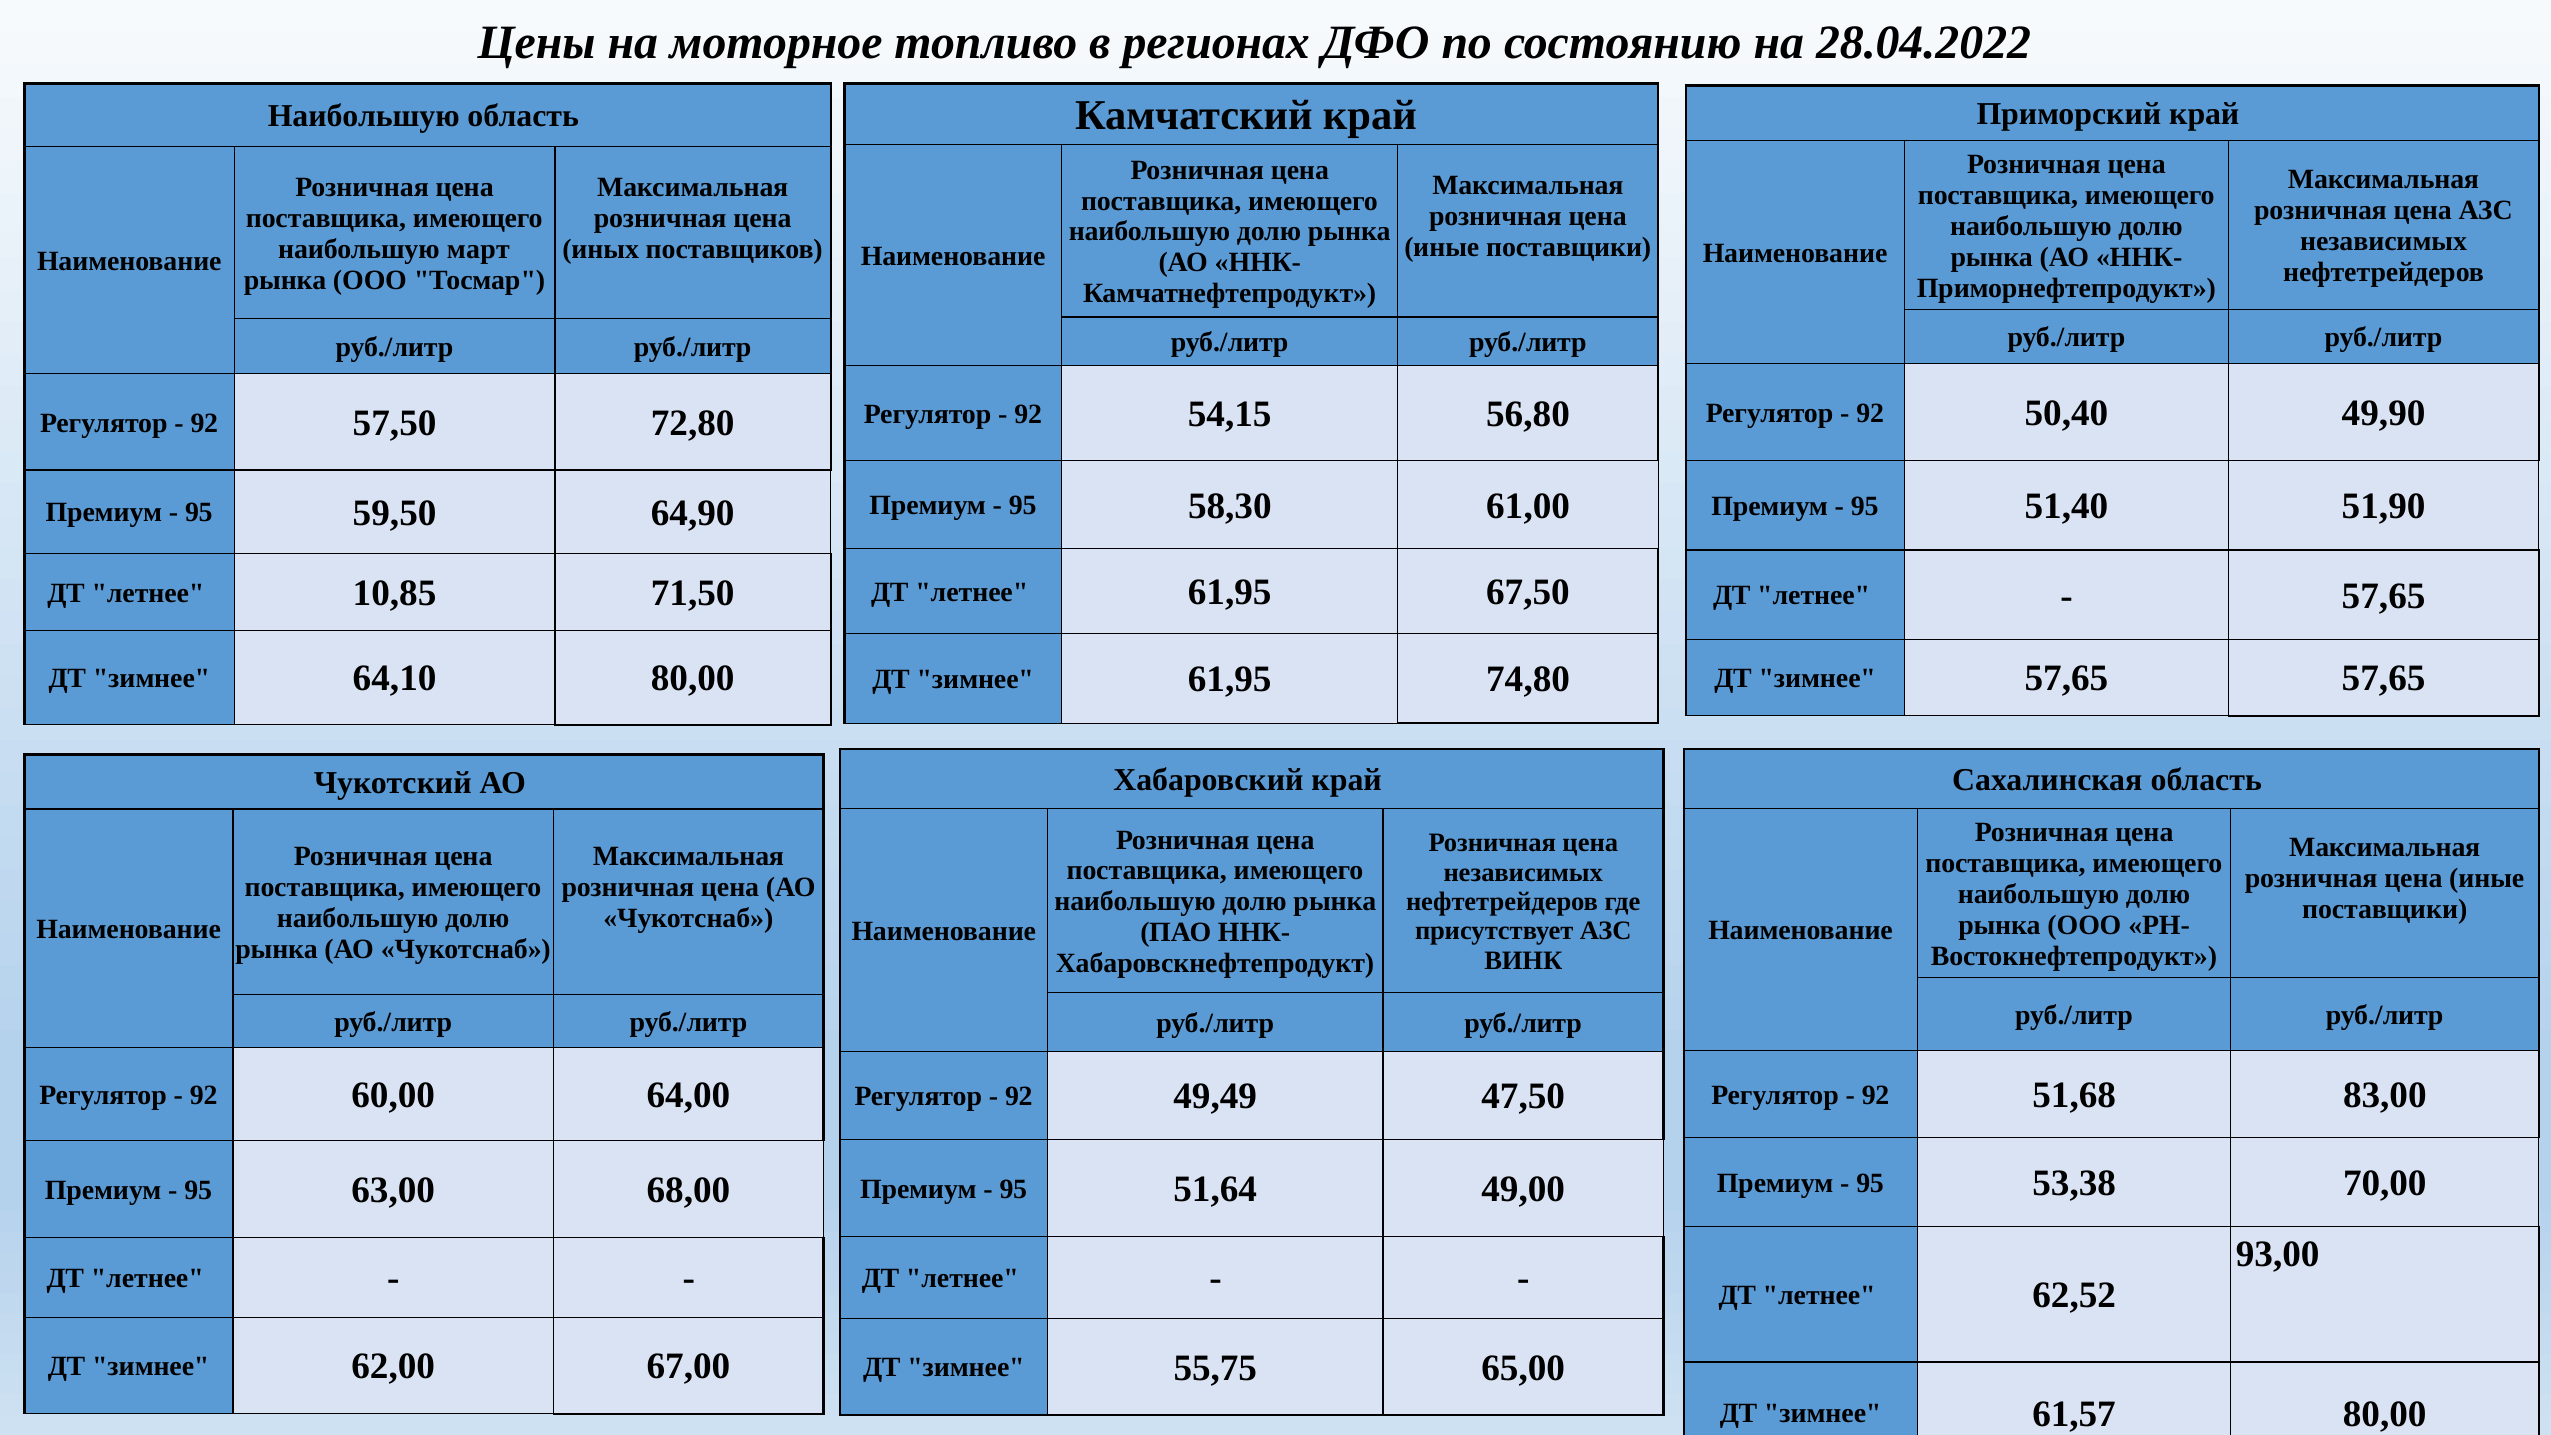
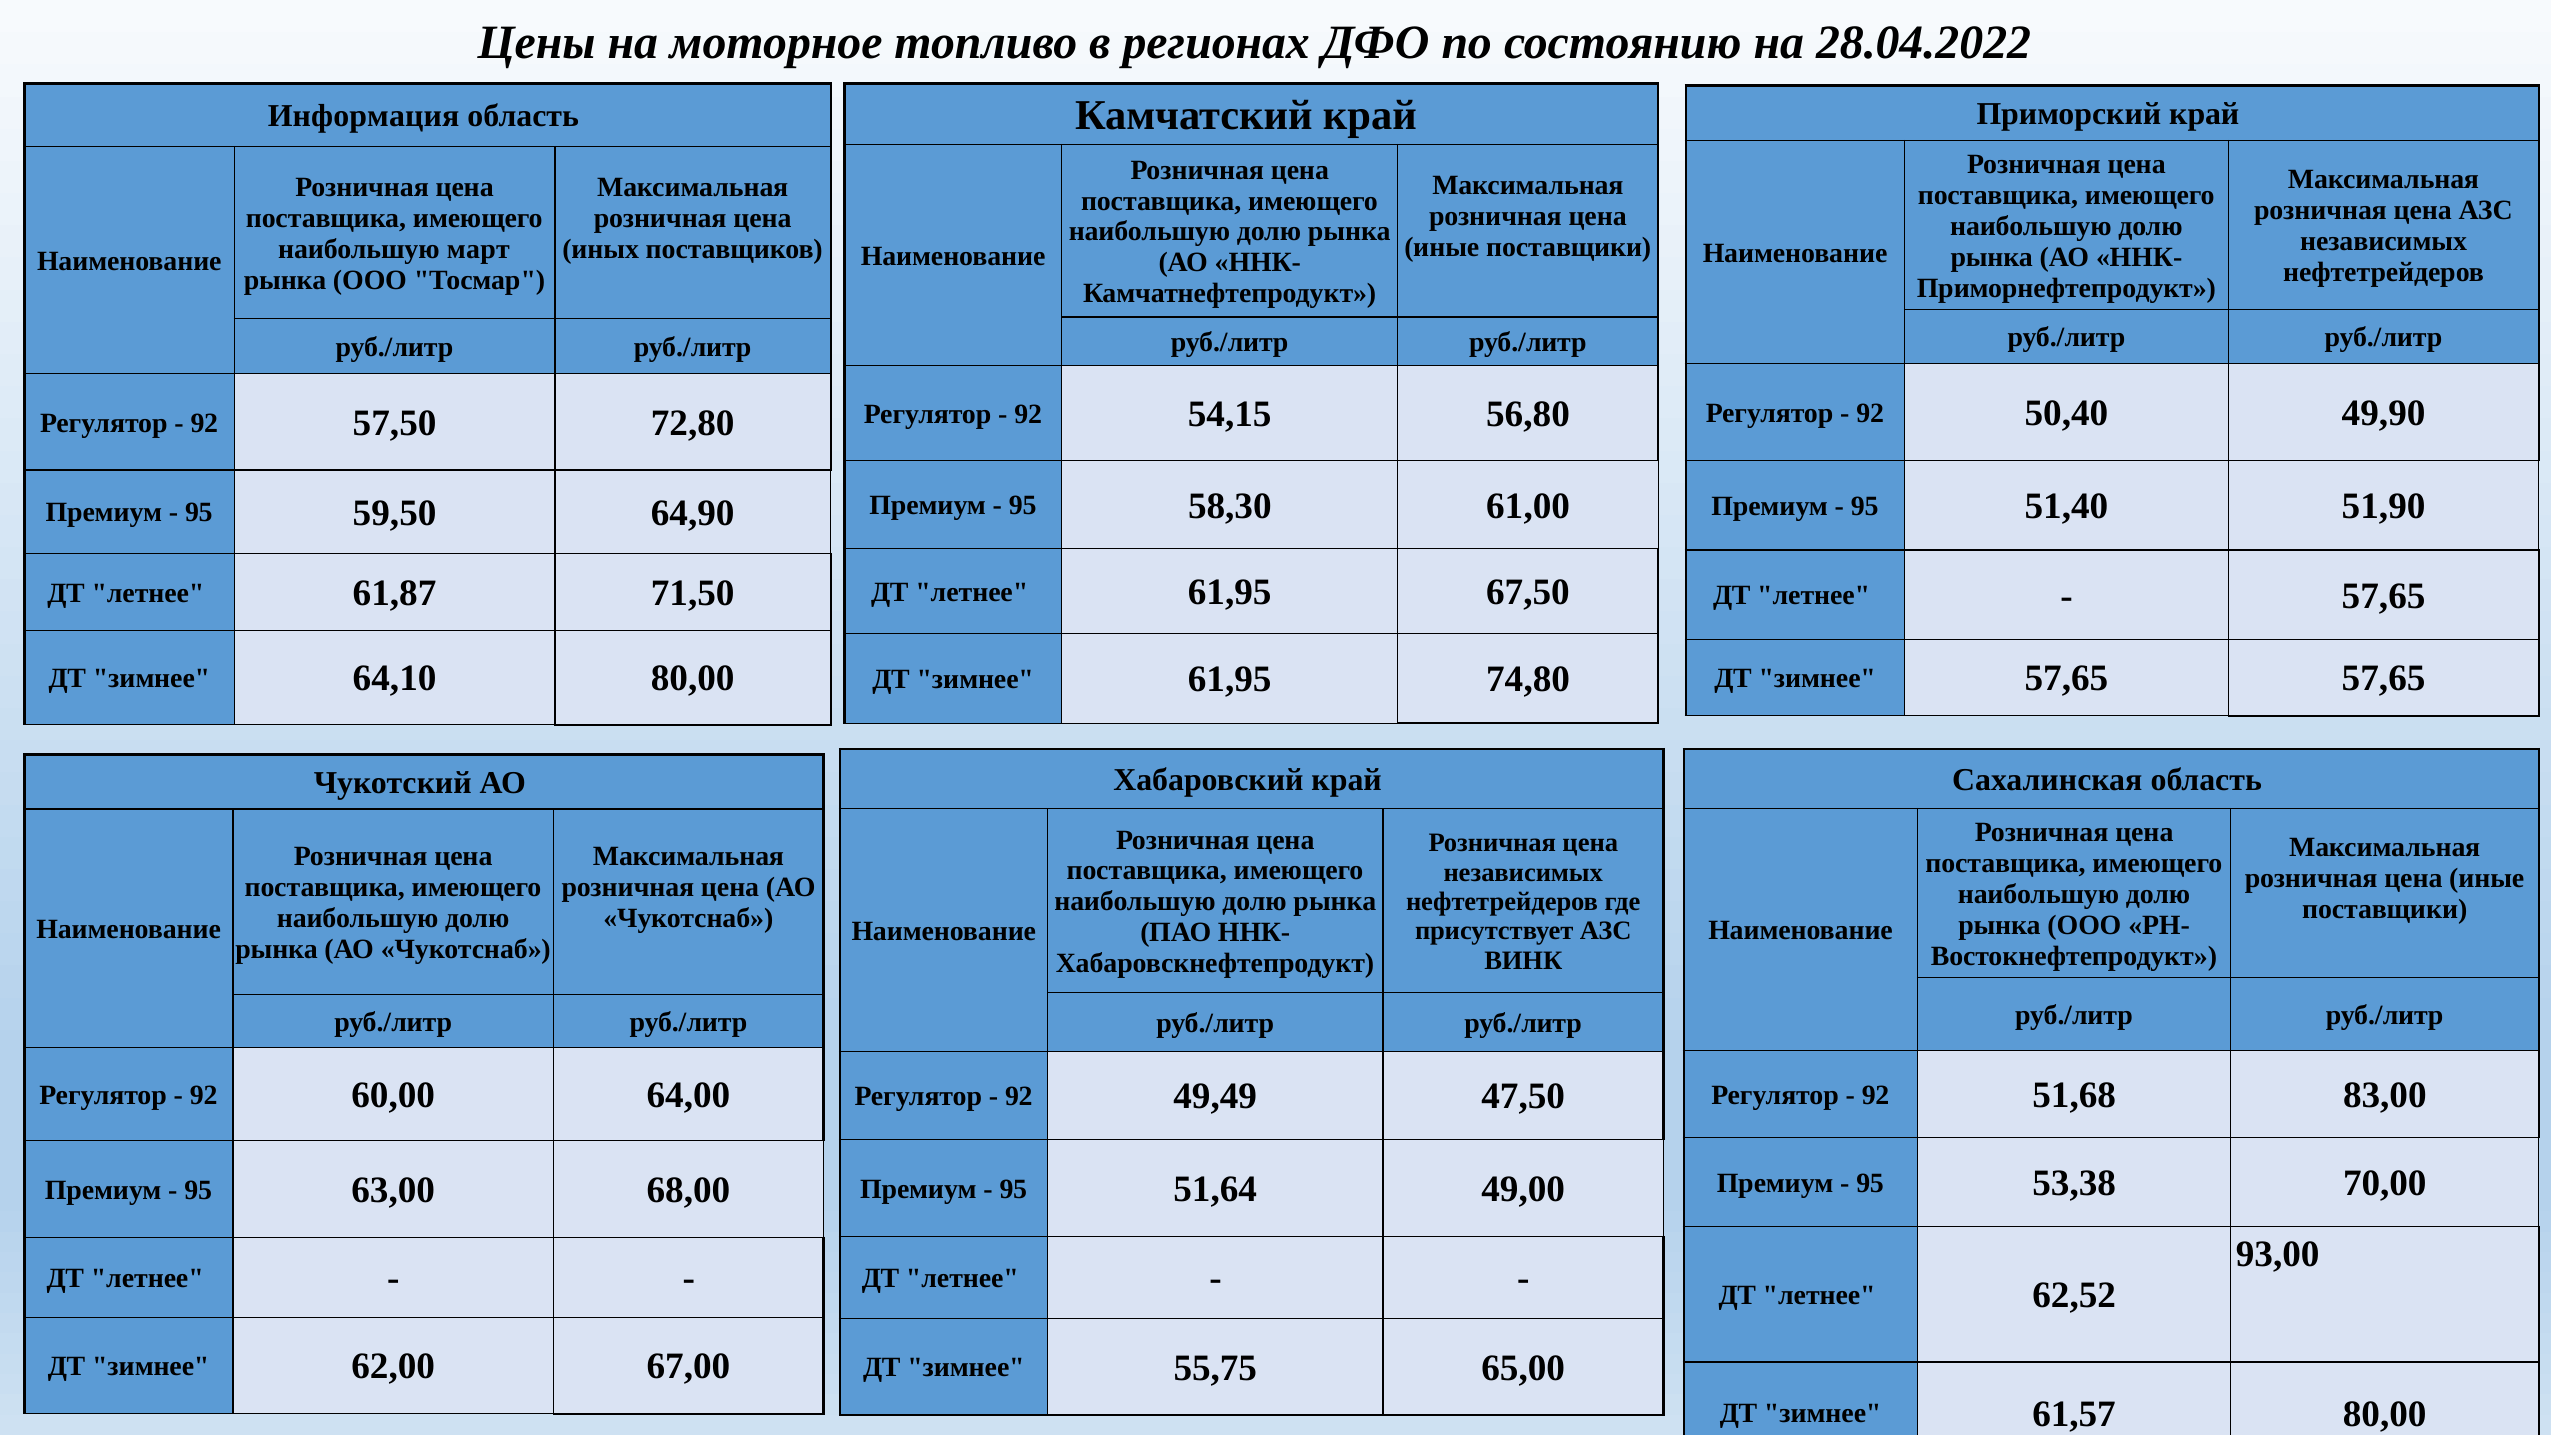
Наибольшую: Наибольшую -> Информация (364, 116)
10,85: 10,85 -> 61,87 (395, 593)
